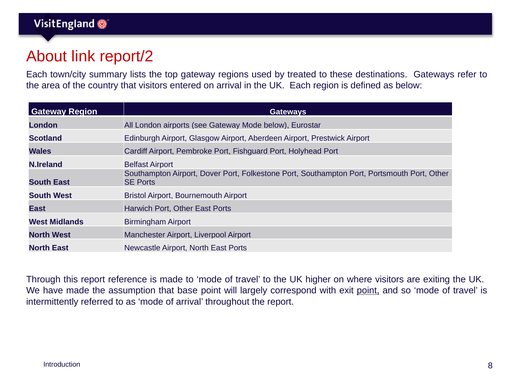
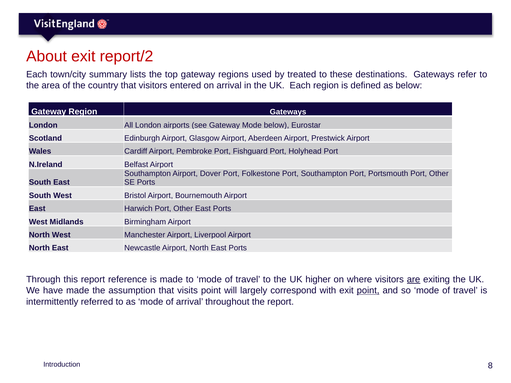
About link: link -> exit (83, 56)
are underline: none -> present (414, 280)
base: base -> visits (188, 291)
